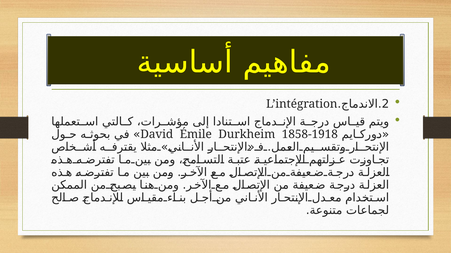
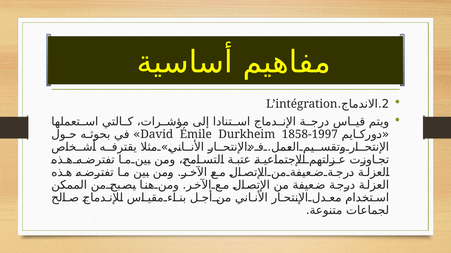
1858-1918: 1858-1918 -> 1858-1997 (310, 135)
